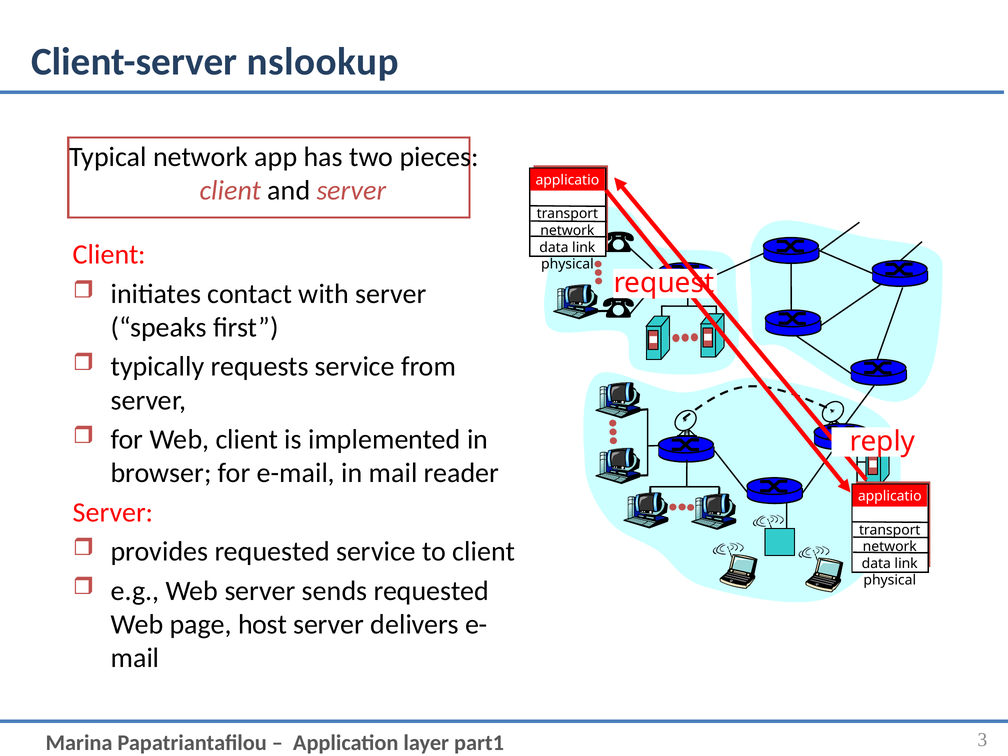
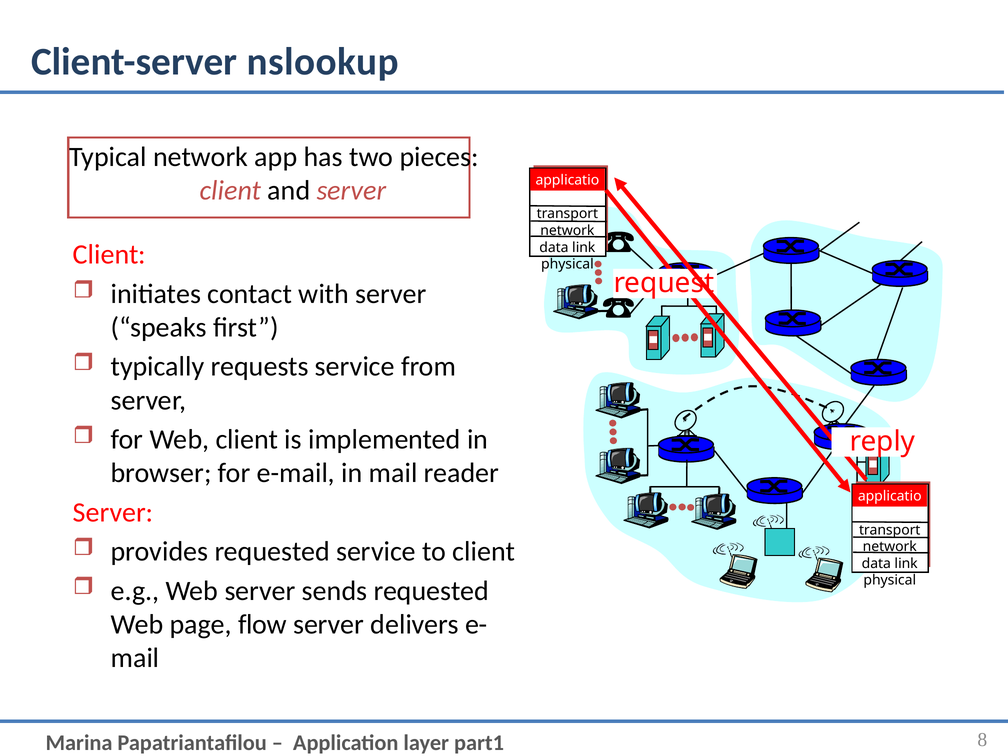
host: host -> flow (263, 624)
3: 3 -> 8 (982, 740)
